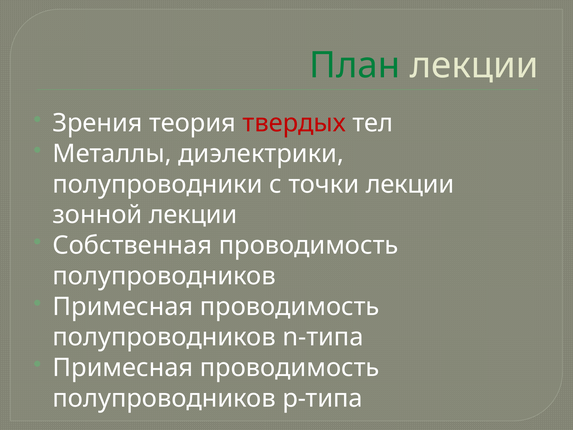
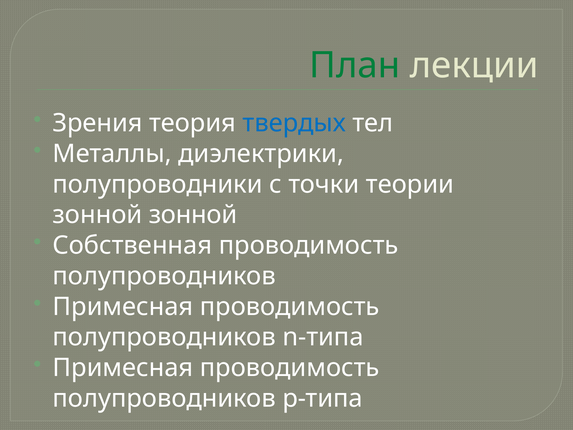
твердых colour: red -> blue (294, 123)
точки лекции: лекции -> теории (410, 184)
зонной лекции: лекции -> зонной (193, 215)
